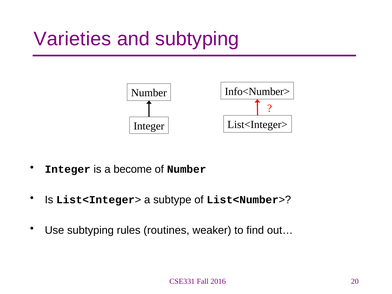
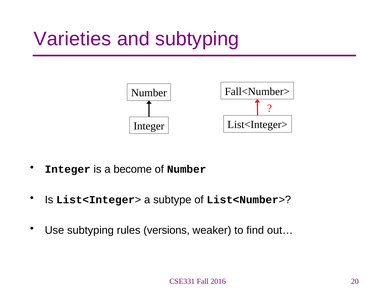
Info<Number>: Info<Number> -> Fall<Number> (257, 91)
routines: routines -> versions (167, 230)
